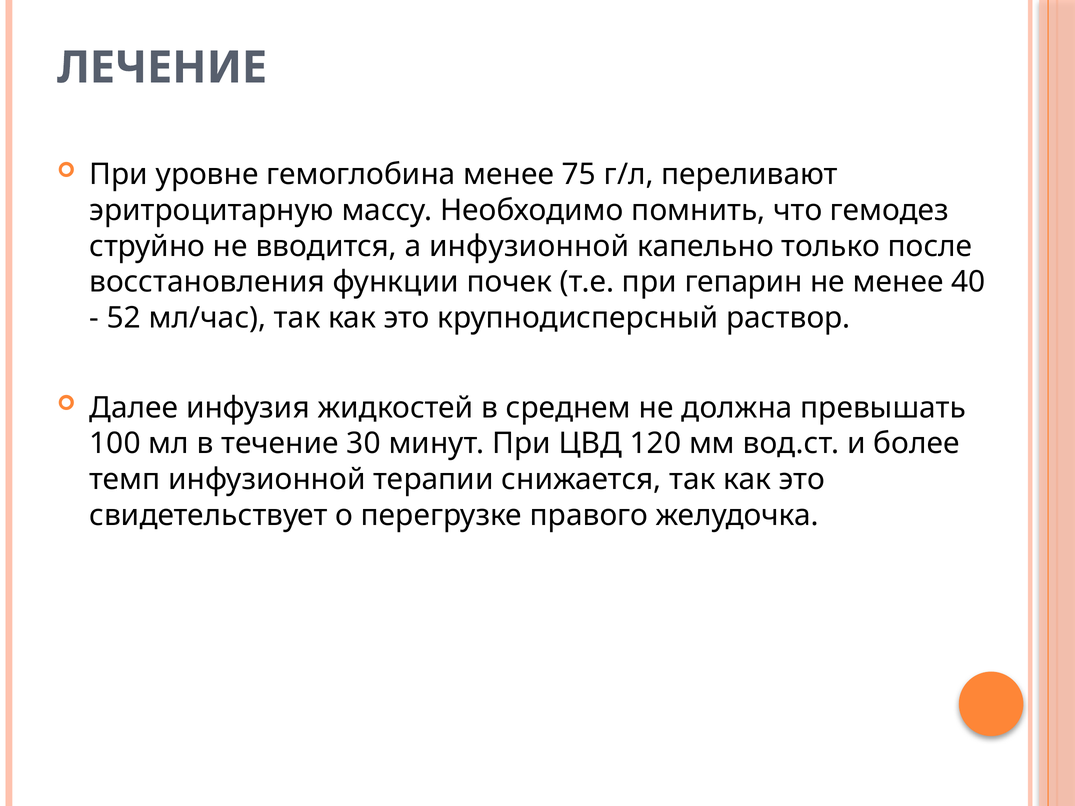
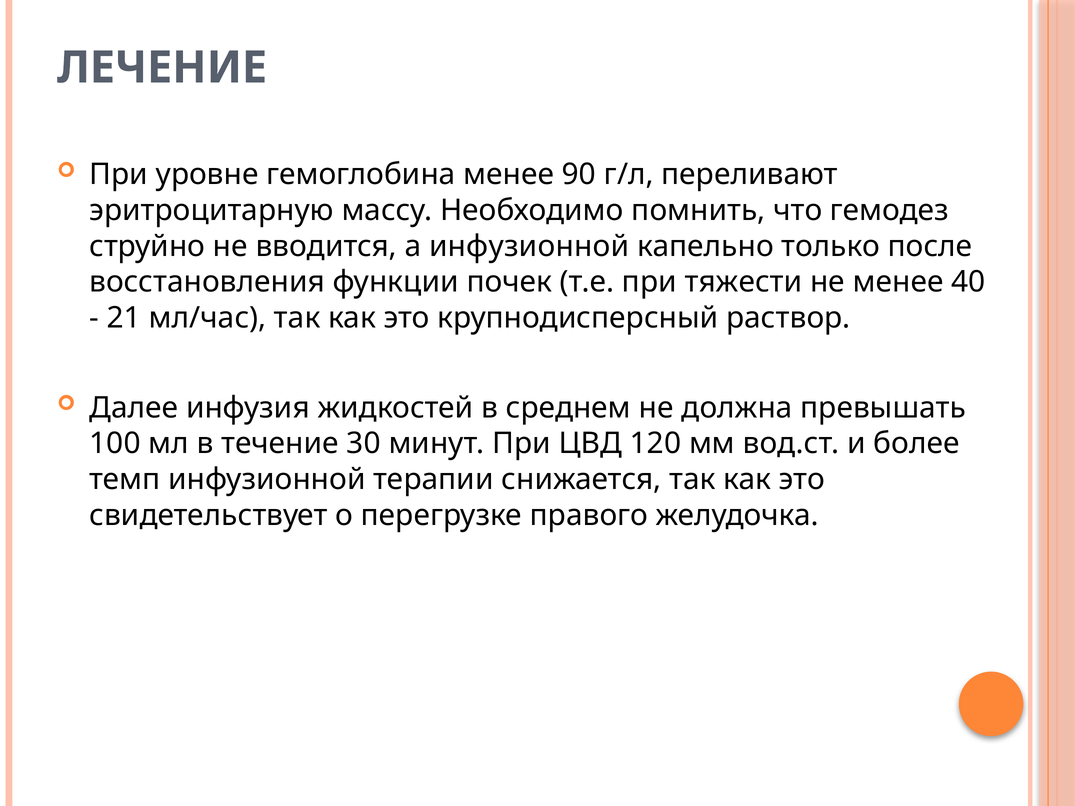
75: 75 -> 90 (579, 174)
гепарин: гепарин -> тяжести (743, 282)
52: 52 -> 21 (124, 318)
